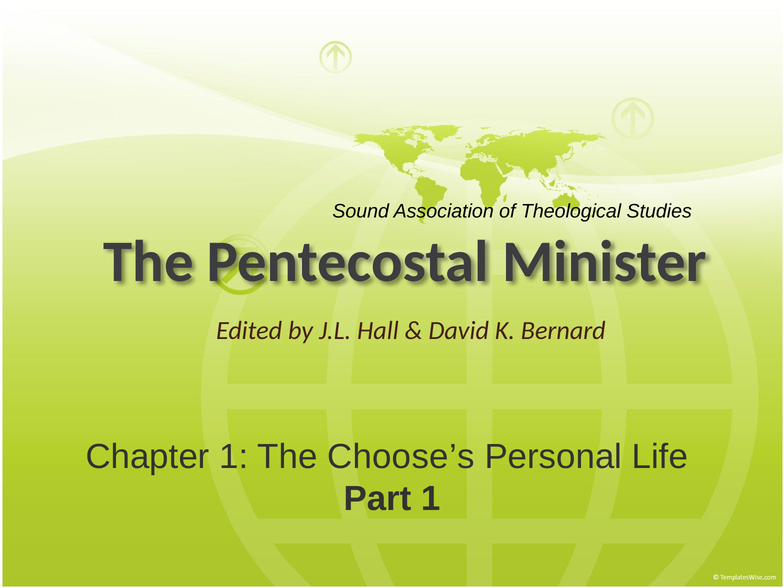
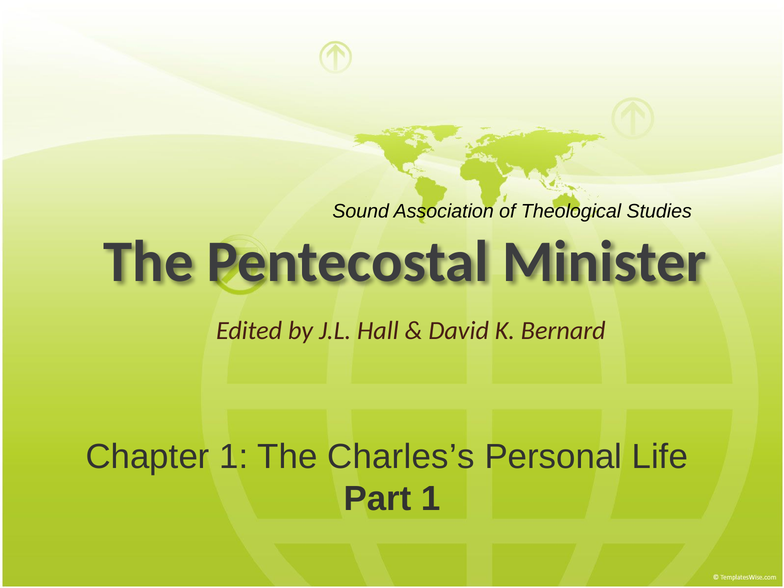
Choose’s: Choose’s -> Charles’s (401, 457)
